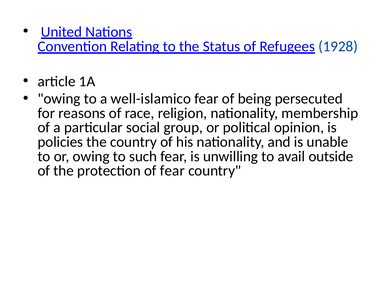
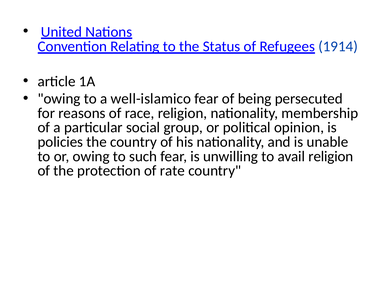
1928: 1928 -> 1914 (338, 47)
avail outside: outside -> religion (331, 157)
of fear: fear -> rate (172, 171)
